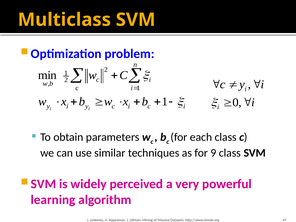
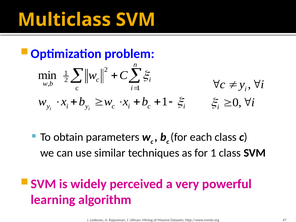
for 9: 9 -> 1 (213, 153)
